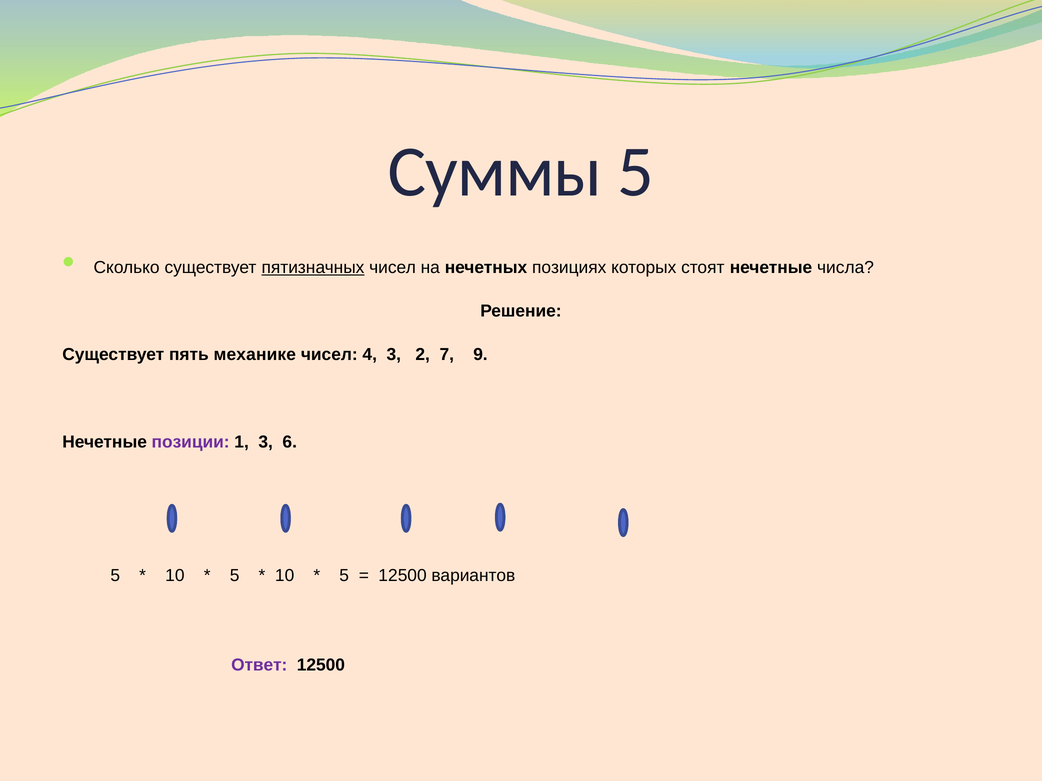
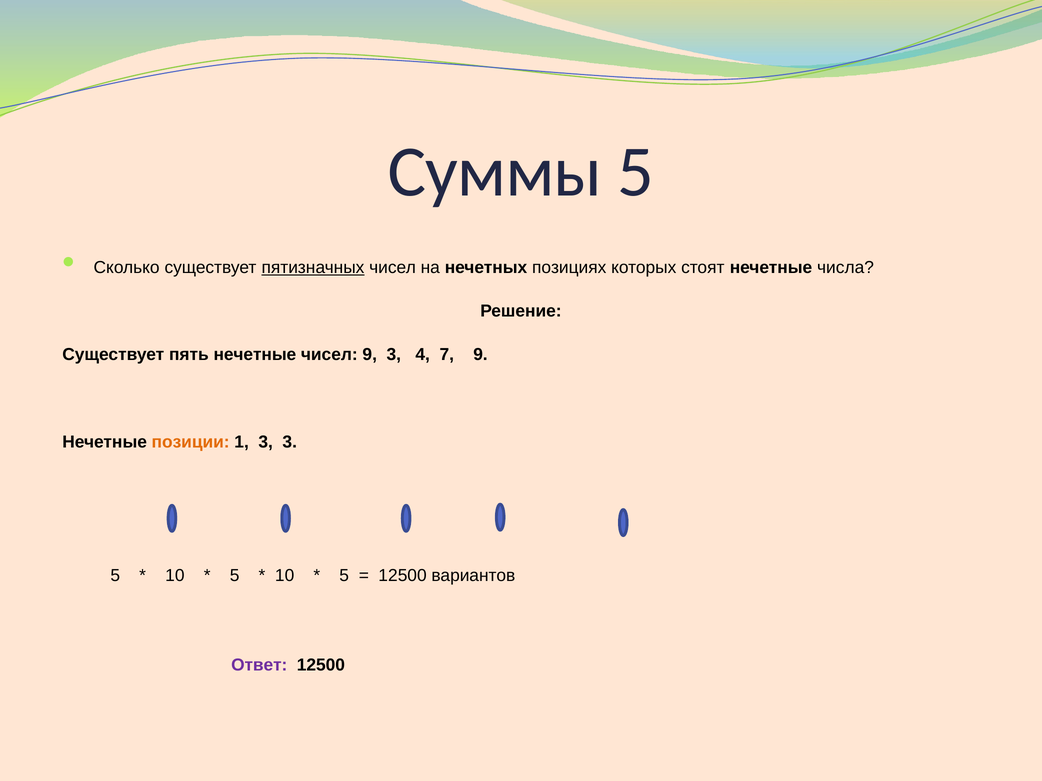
пять механике: механике -> нечетные (255, 355)
чисел 4: 4 -> 9 (370, 355)
2: 2 -> 4 (423, 355)
позиции colour: purple -> orange (191, 442)
3 6: 6 -> 3 (290, 442)
